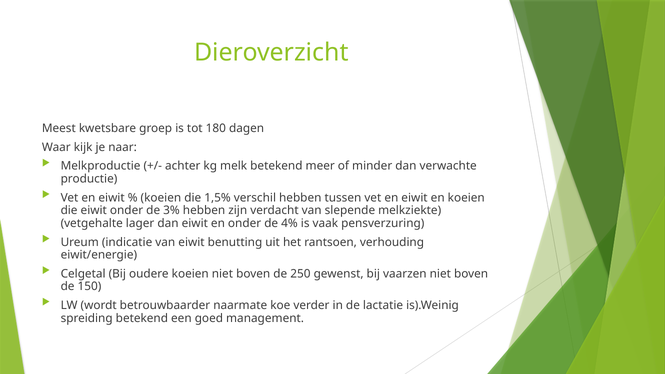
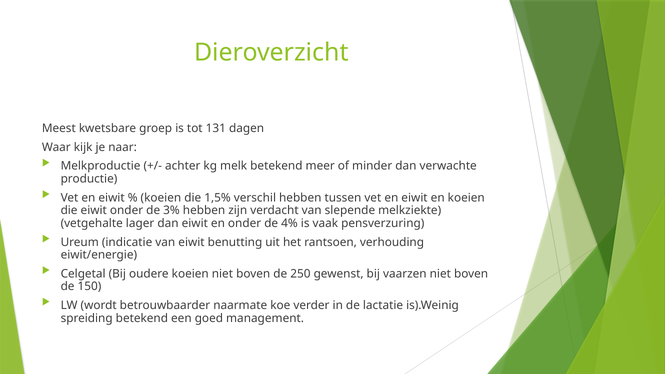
180: 180 -> 131 (216, 128)
